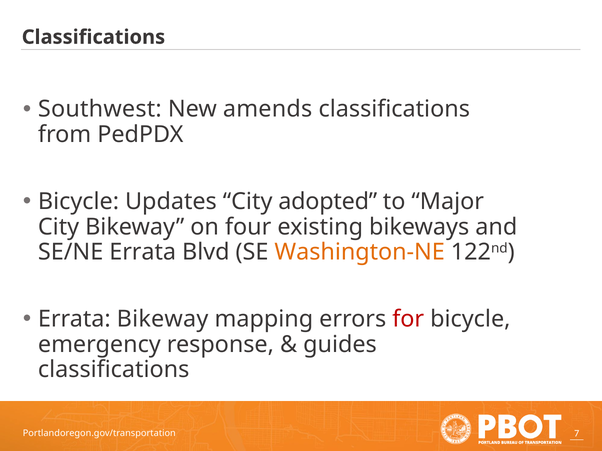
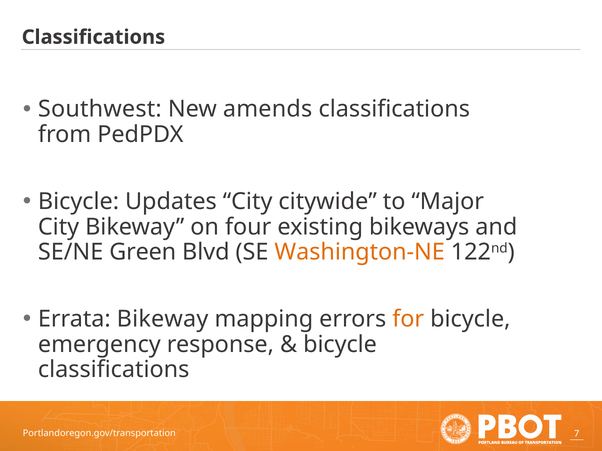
adopted: adopted -> citywide (328, 202)
SE/NE Errata: Errata -> Green (143, 252)
for colour: red -> orange (408, 319)
guides: guides -> bicycle (340, 345)
